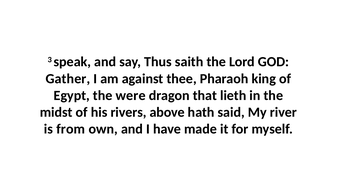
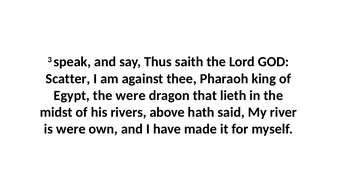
Gather: Gather -> Scatter (68, 79)
is from: from -> were (71, 129)
